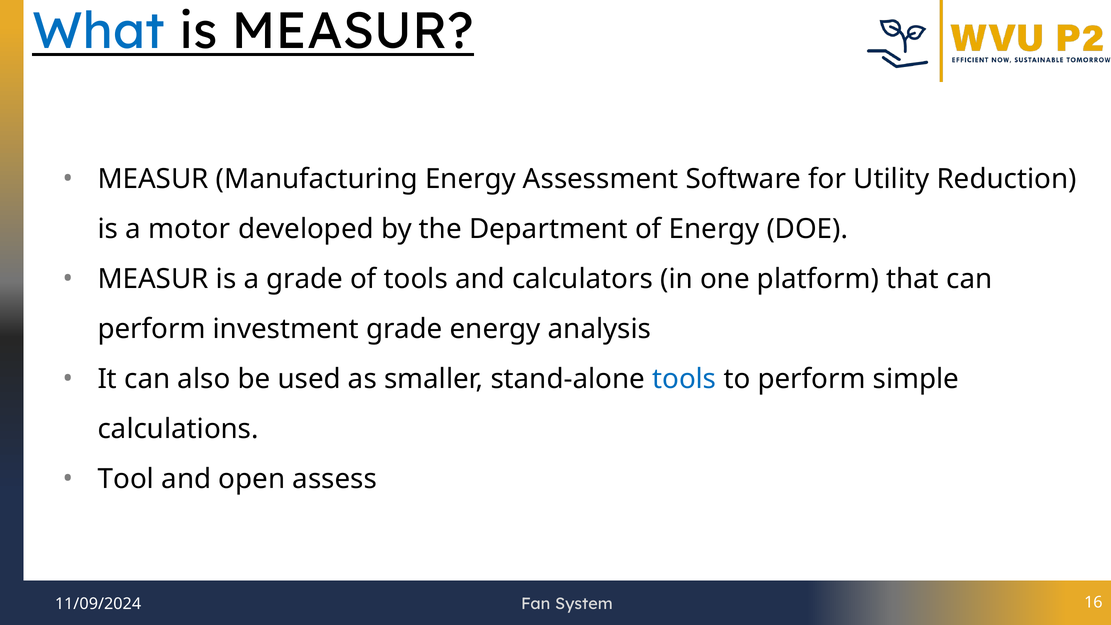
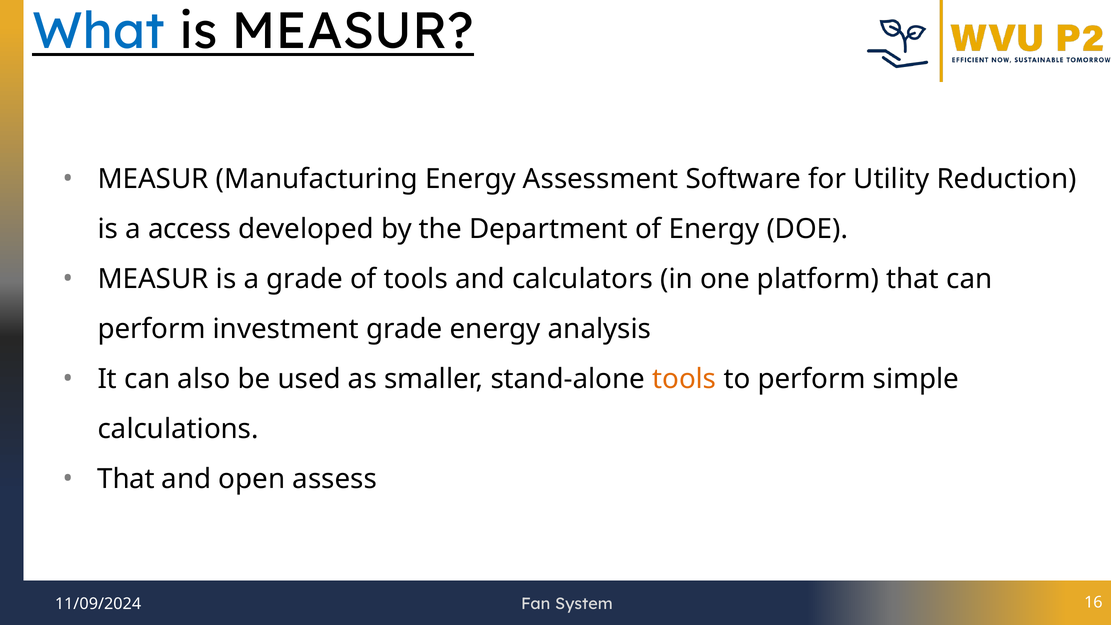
motor: motor -> access (190, 229)
tools colour: blue -> orange (684, 379)
Tool: Tool -> That (126, 479)
